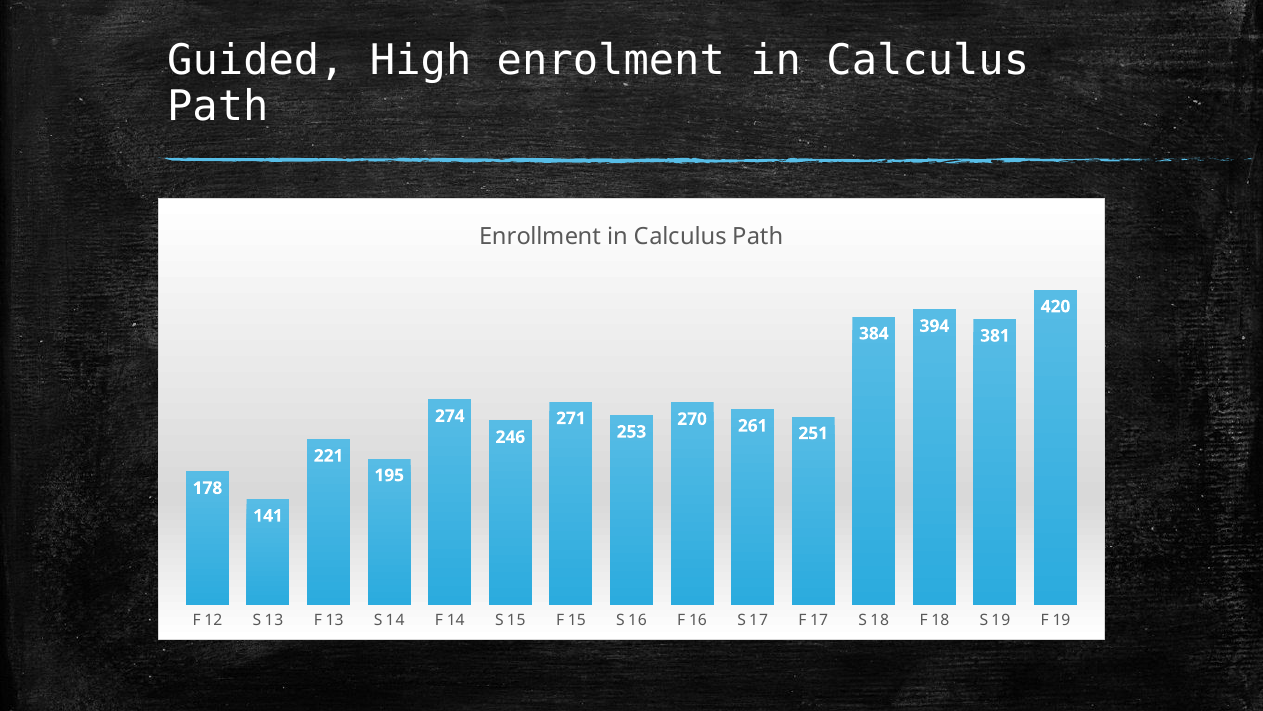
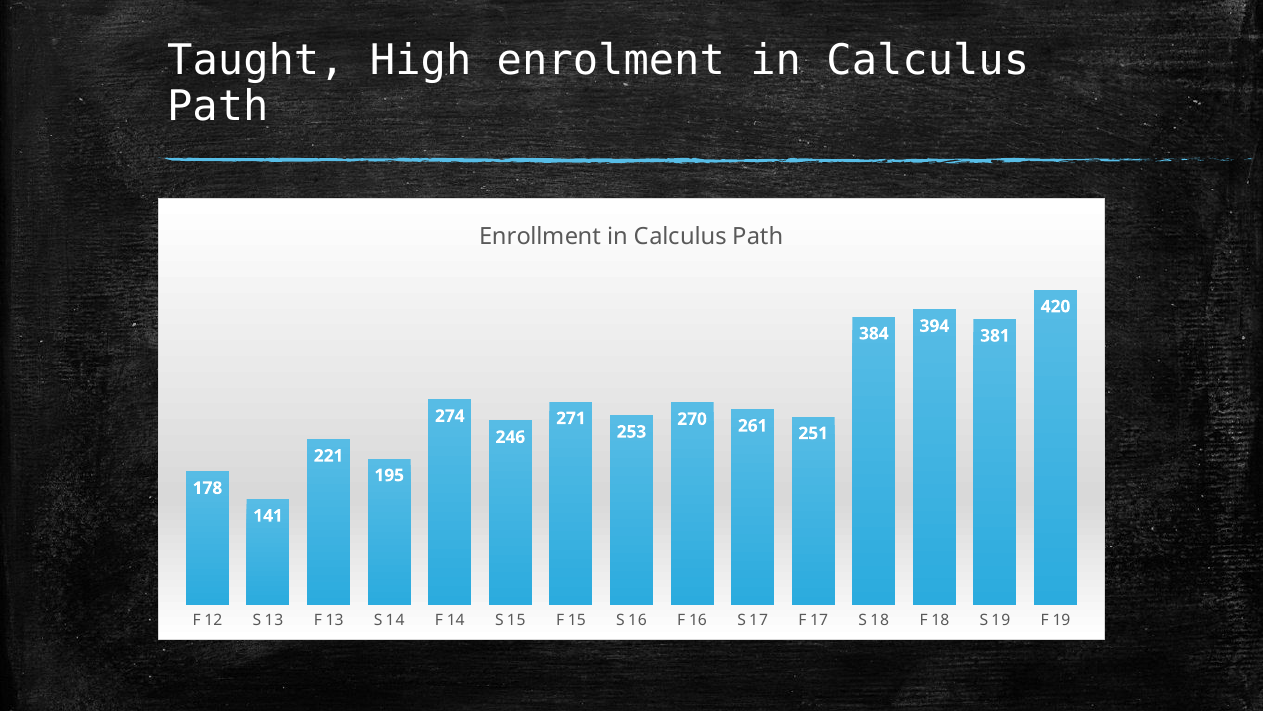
Guided: Guided -> Taught (256, 61)
